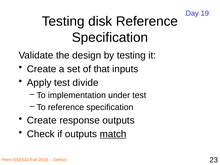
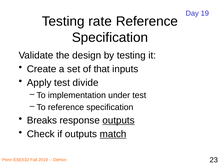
disk: disk -> rate (100, 21)
Create: Create -> Breaks (42, 120)
outputs underline: none -> present (119, 120)
